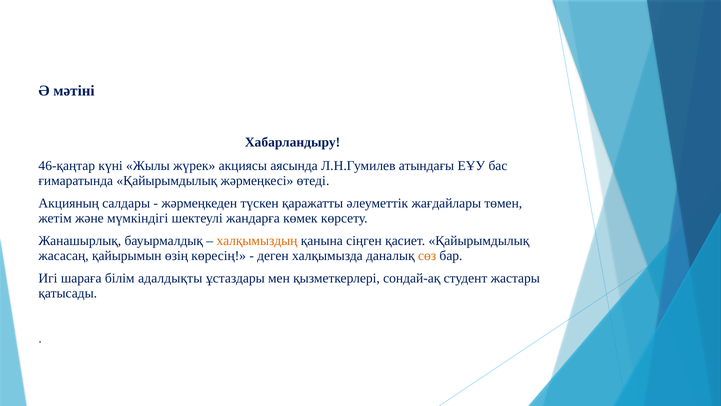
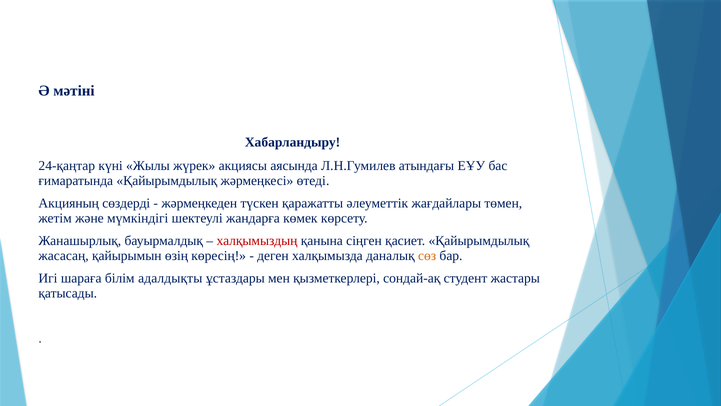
46-қаңтар: 46-қаңтар -> 24-қаңтар (67, 166)
салдары: салдары -> сөздерді (126, 203)
халқымыздың colour: orange -> red (257, 241)
